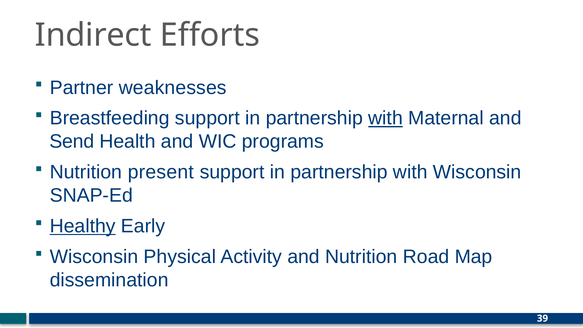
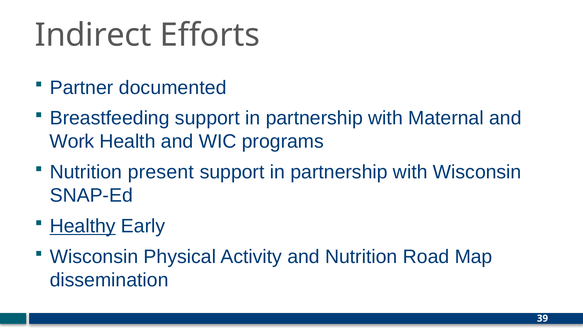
weaknesses: weaknesses -> documented (173, 88)
with underline: present -> none (386, 118)
Send: Send -> Work (72, 142)
